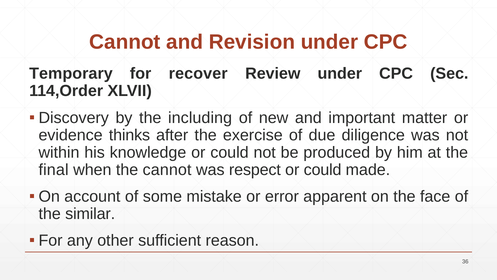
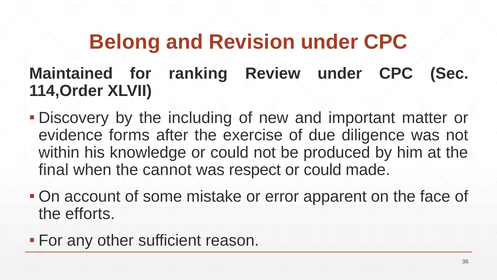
Cannot: Cannot -> Belong (125, 42)
Temporary: Temporary -> Maintained (71, 74)
recover: recover -> ranking (198, 74)
thinks: thinks -> forms (129, 135)
similar: similar -> efforts (90, 214)
